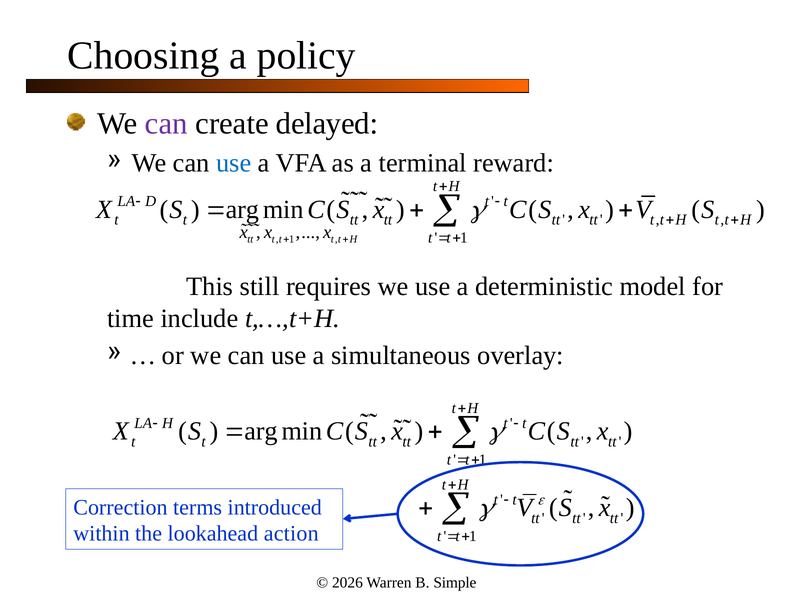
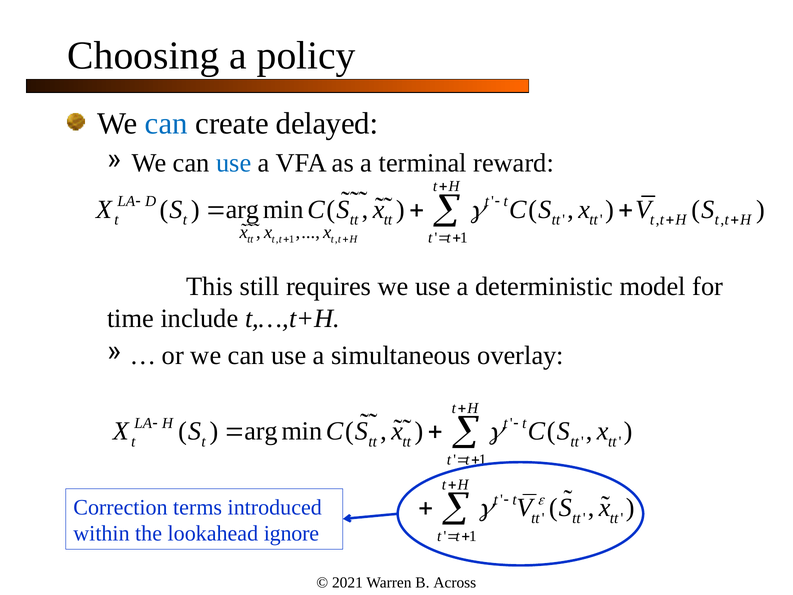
can colour: purple -> blue (166, 124)
action: action -> ignore (291, 533)
2026: 2026 -> 2021 (347, 583)
Simple: Simple -> Across (455, 583)
